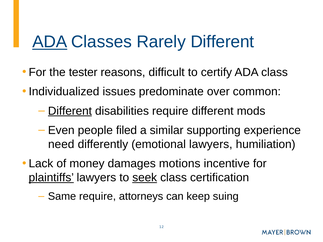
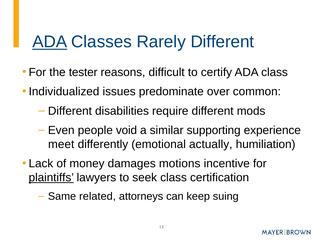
Different underline: present -> none (70, 111)
filed: filed -> void (126, 130)
need: need -> meet (61, 144)
emotional lawyers: lawyers -> actually (211, 144)
seek underline: present -> none (145, 178)
Same require: require -> related (97, 197)
